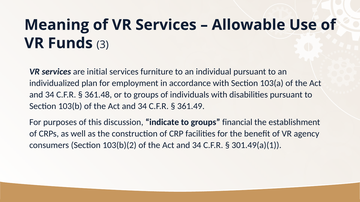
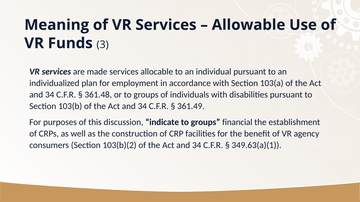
initial: initial -> made (97, 72)
furniture: furniture -> allocable (157, 72)
301.49(a)(1: 301.49(a)(1 -> 349.63(a)(1 (257, 146)
